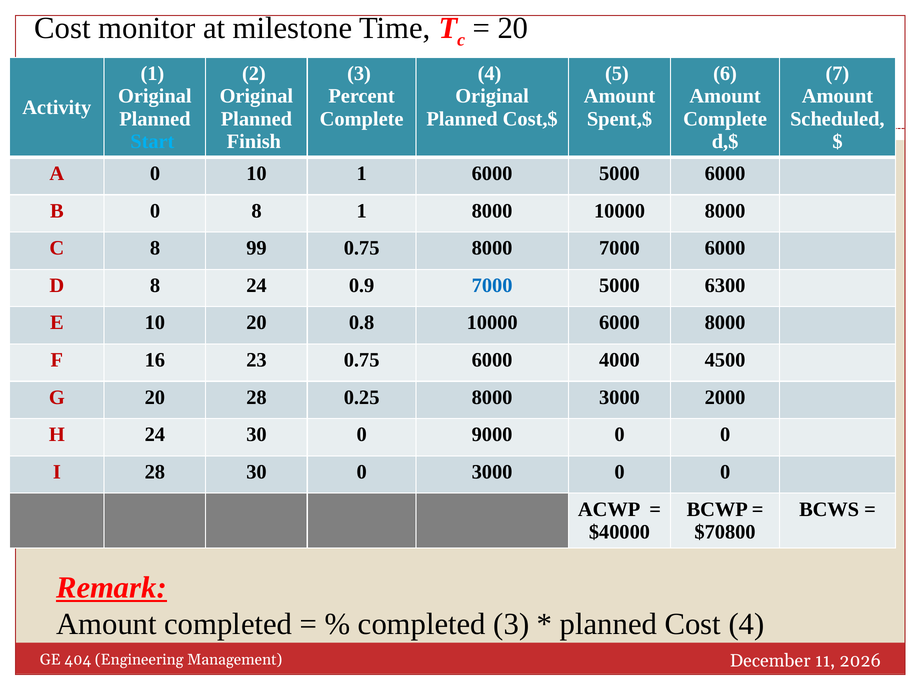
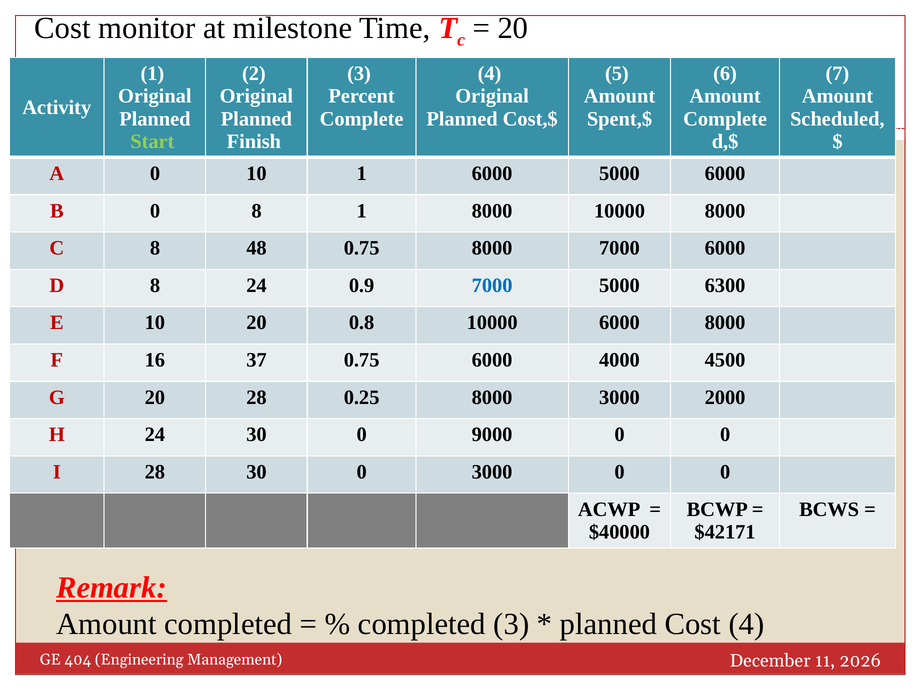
Start colour: light blue -> light green (152, 142)
99: 99 -> 48 (256, 248)
23: 23 -> 37 (256, 360)
$70800: $70800 -> $42171 (725, 533)
